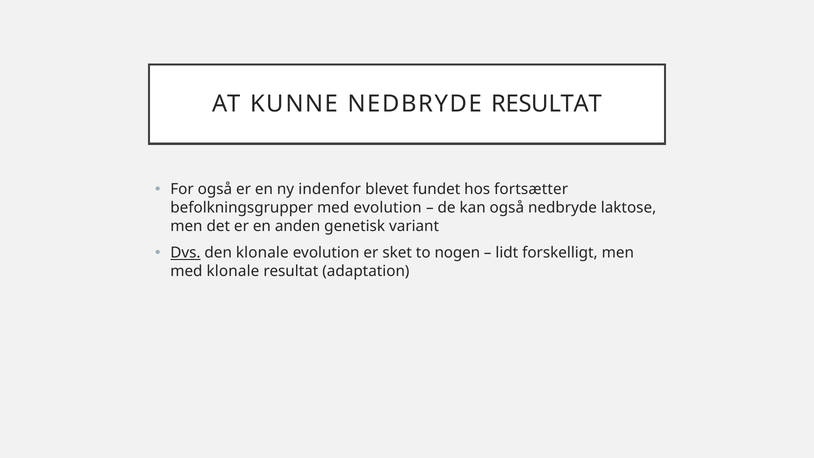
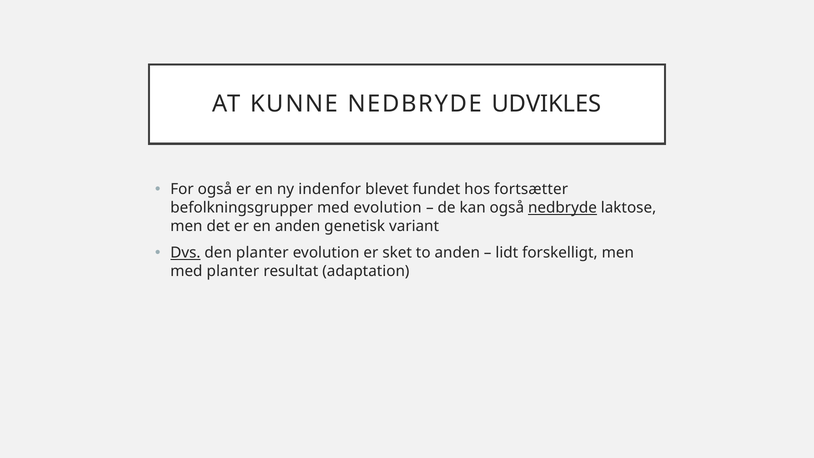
NEDBRYDE RESULTAT: RESULTAT -> UDVIKLES (546, 104)
nedbryde underline: none -> present (562, 208)
den klonale: klonale -> planter (262, 253)
to nogen: nogen -> anden (457, 253)
med klonale: klonale -> planter (233, 271)
